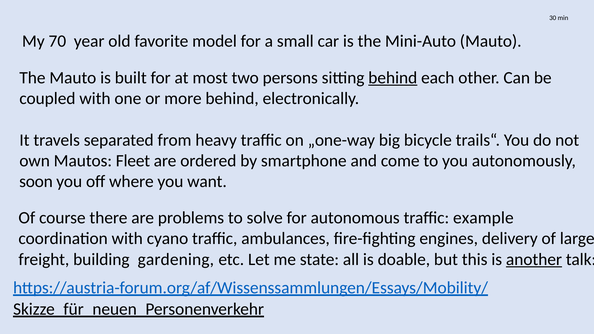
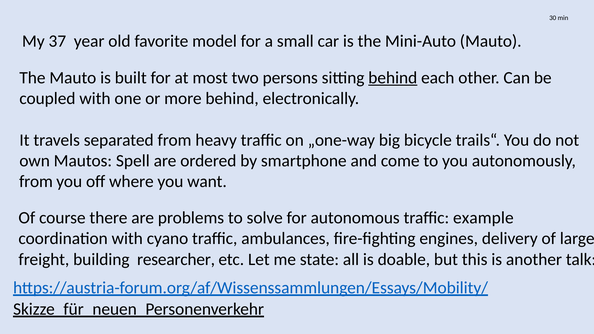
70: 70 -> 37 (57, 41)
Fleet: Fleet -> Spell (133, 161)
soon: soon -> from (36, 182)
gardening: gardening -> researcher (176, 259)
another underline: present -> none (534, 259)
